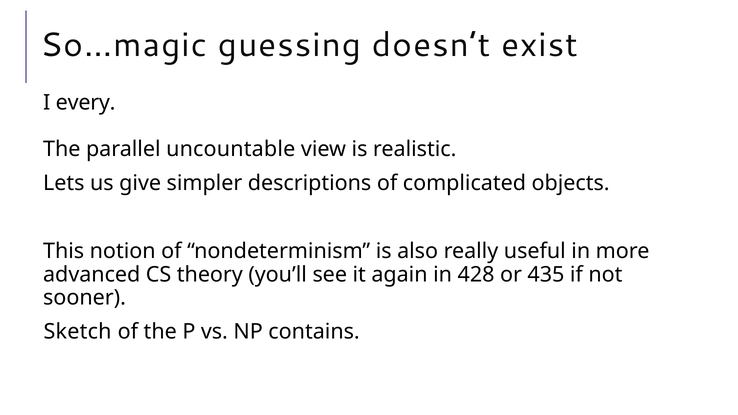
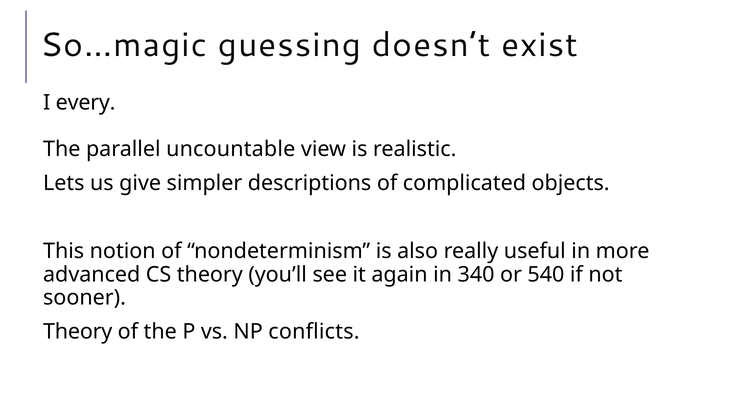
428: 428 -> 340 (476, 275)
435: 435 -> 540 (546, 275)
Sketch: Sketch -> Theory (78, 332)
contains: contains -> conflicts (314, 332)
